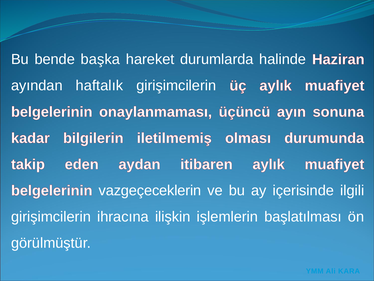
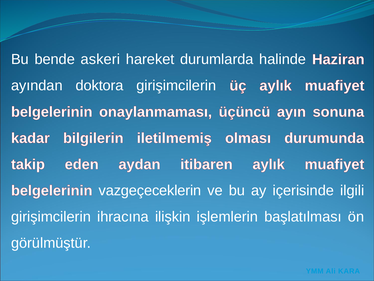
başka: başka -> askeri (100, 59)
haftalık: haftalık -> doktora (100, 86)
